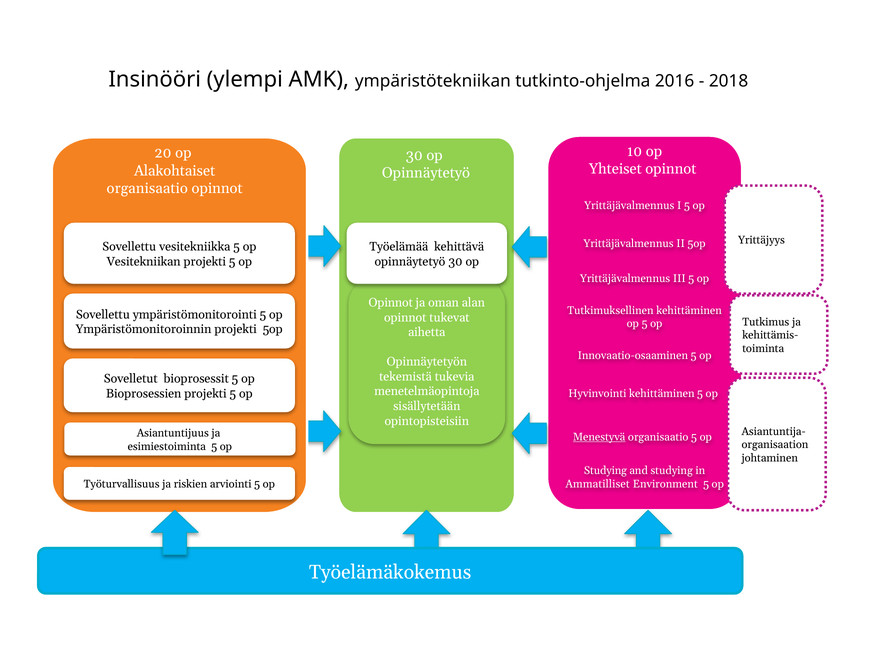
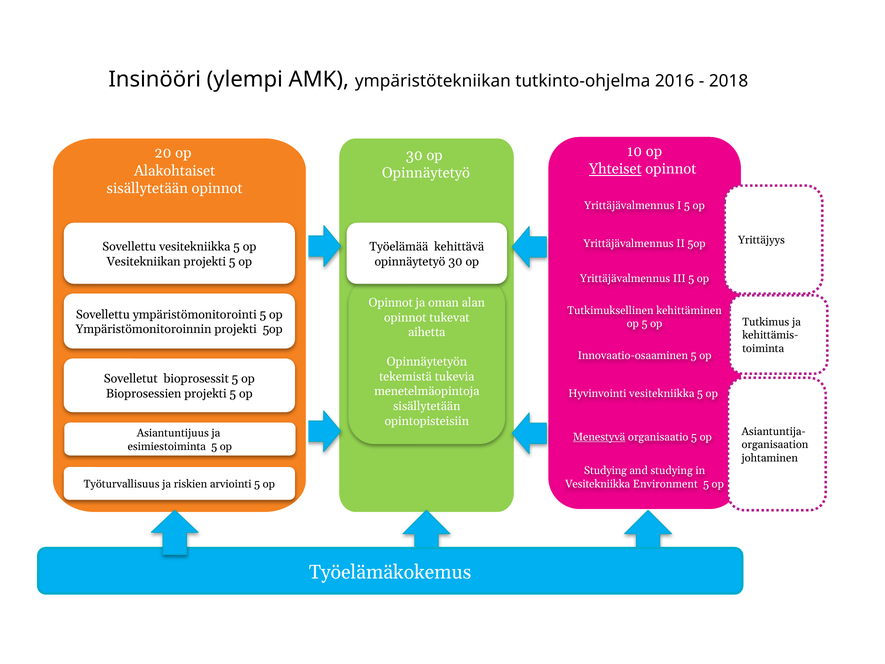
Yhteiset underline: none -> present (615, 169)
organisaatio: organisaatio -> sisällytetään (147, 188)
Hyvinvointi kehittäminen: kehittäminen -> vesitekniikka (662, 394)
Ammatilliset: Ammatilliset -> Vesitekniikka (598, 484)
